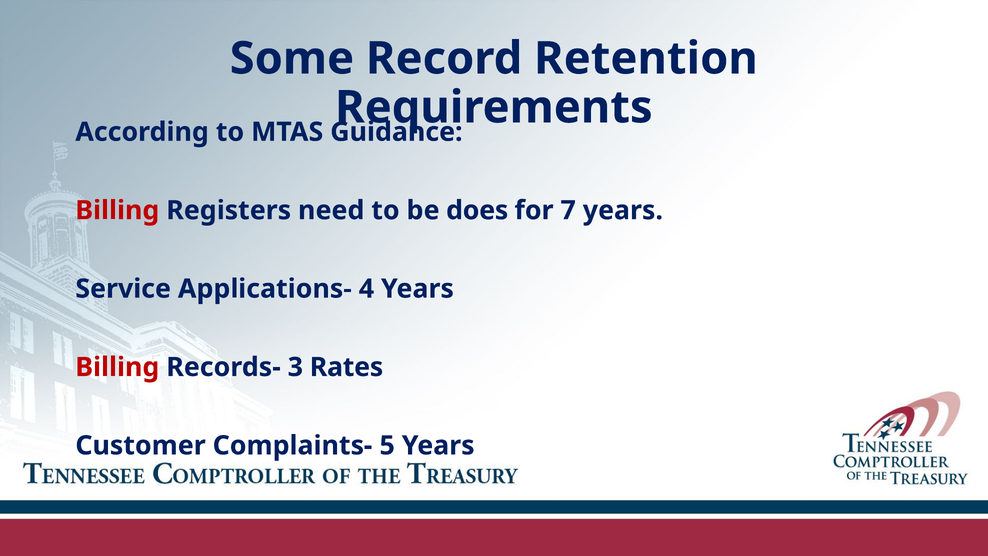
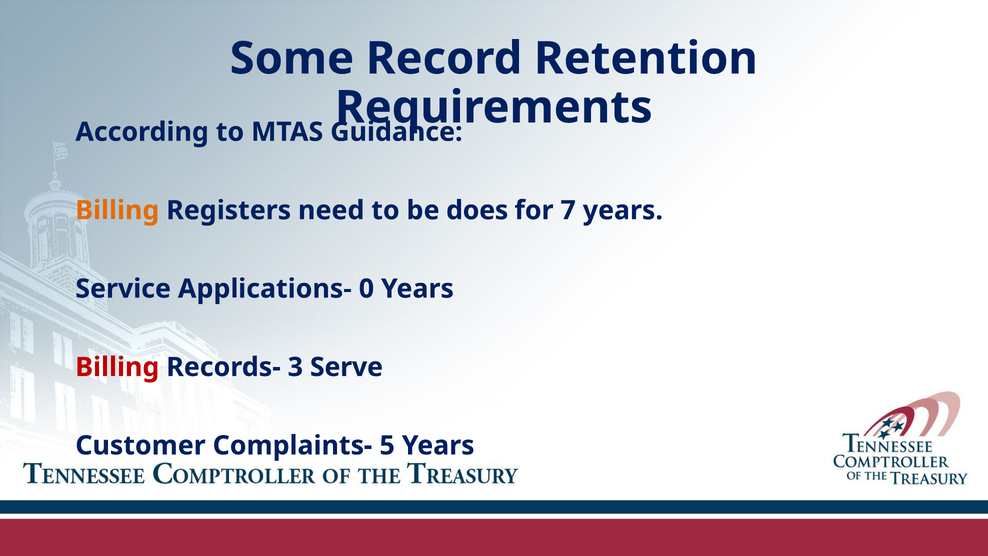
Billing colour: red -> orange (117, 210)
4: 4 -> 0 (366, 289)
Rates: Rates -> Serve (346, 367)
